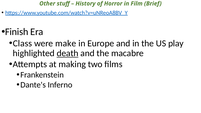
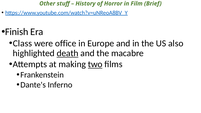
make: make -> office (66, 43)
play: play -> also (176, 43)
two underline: none -> present (95, 64)
